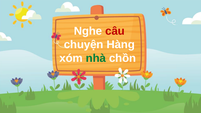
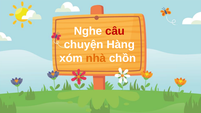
nhà colour: green -> orange (96, 58)
